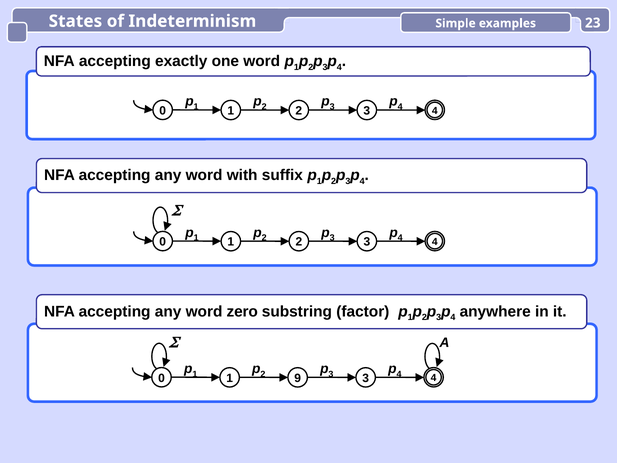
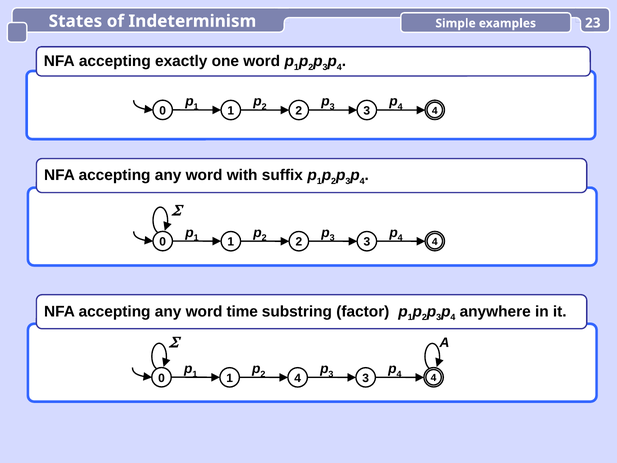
zero: zero -> time (242, 311)
2 9: 9 -> 4 (298, 378)
